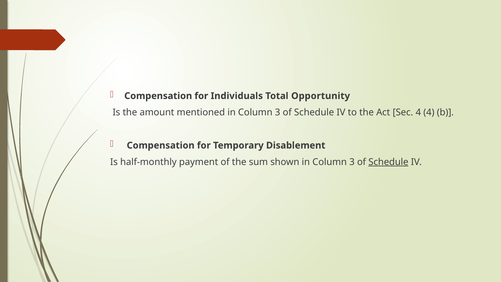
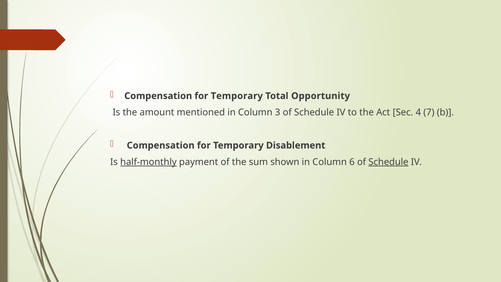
Individuals: Individuals -> Temporary (237, 96)
4 4: 4 -> 7 (429, 112)
half-monthly underline: none -> present (148, 162)
shown in Column 3: 3 -> 6 (352, 162)
